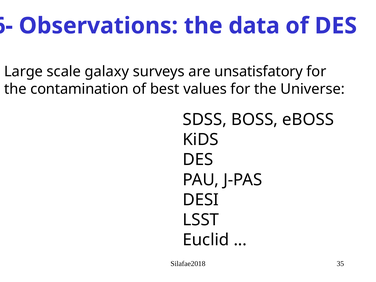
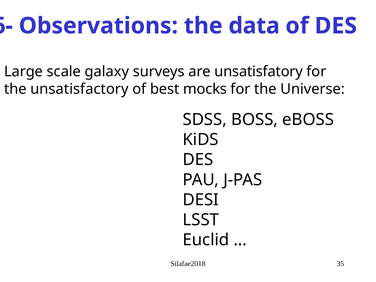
contamination: contamination -> unsatisfactory (79, 89)
values: values -> mocks (205, 89)
